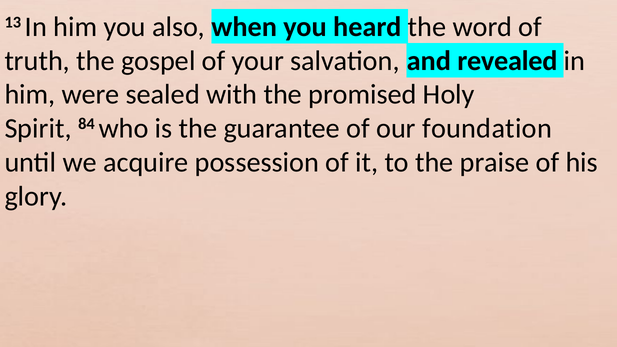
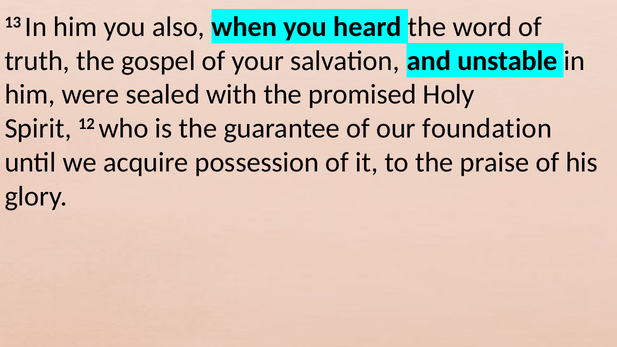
revealed: revealed -> unstable (507, 61)
84: 84 -> 12 (86, 124)
